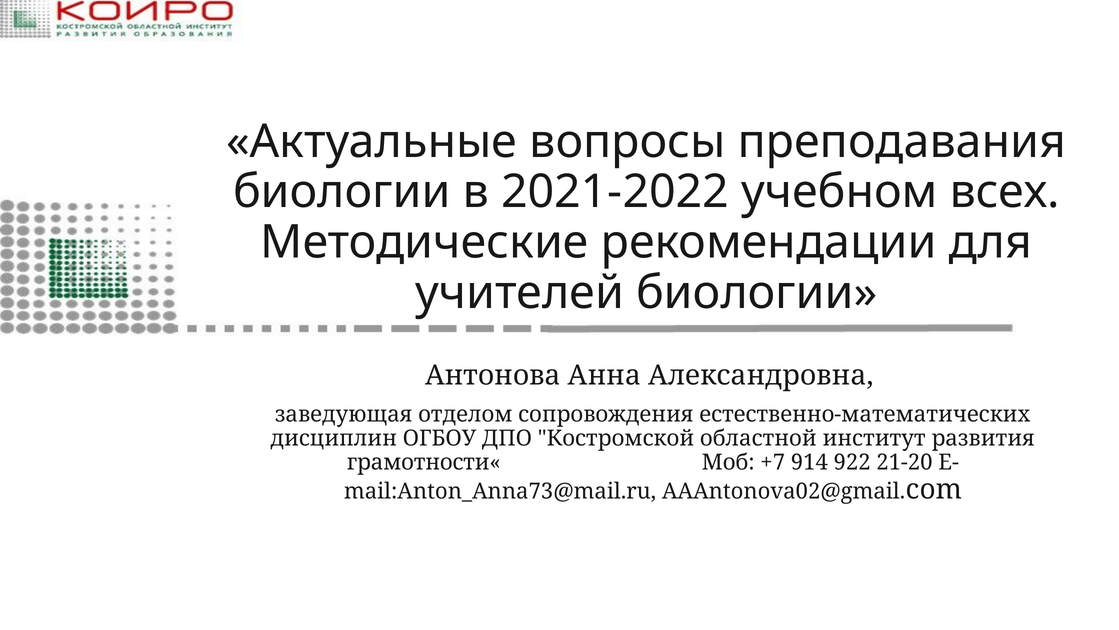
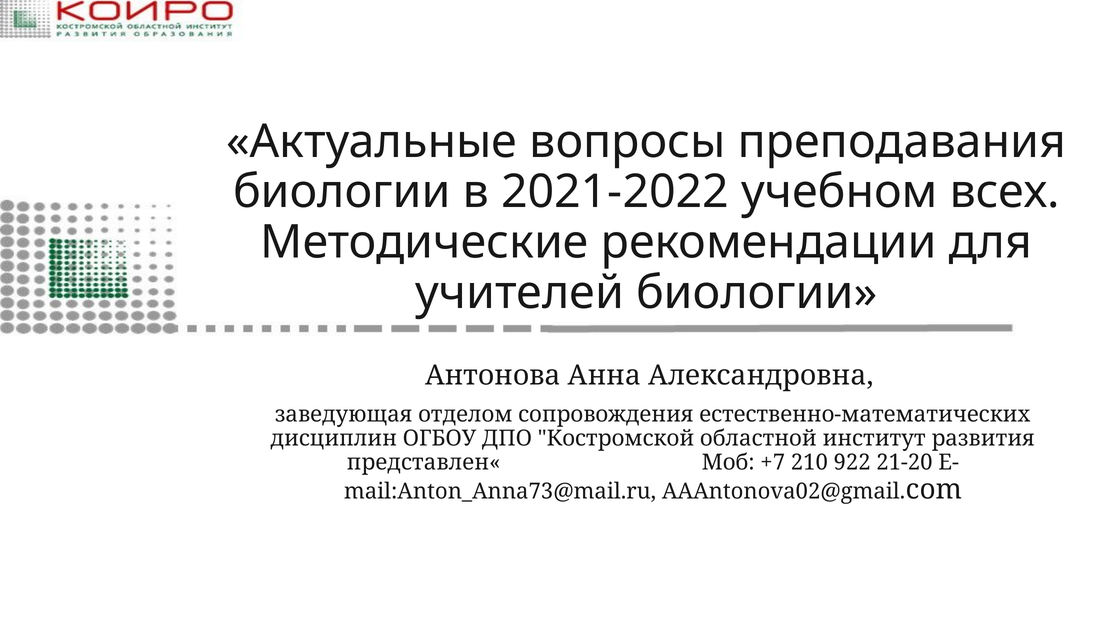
грамотности«: грамотности« -> представлен« (424, 462)
914: 914 -> 210 (809, 462)
